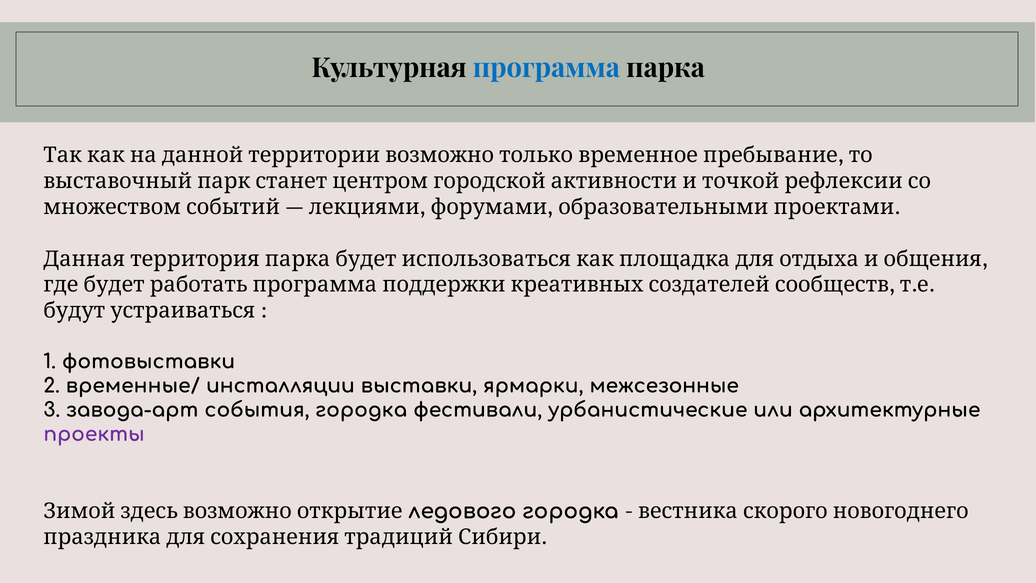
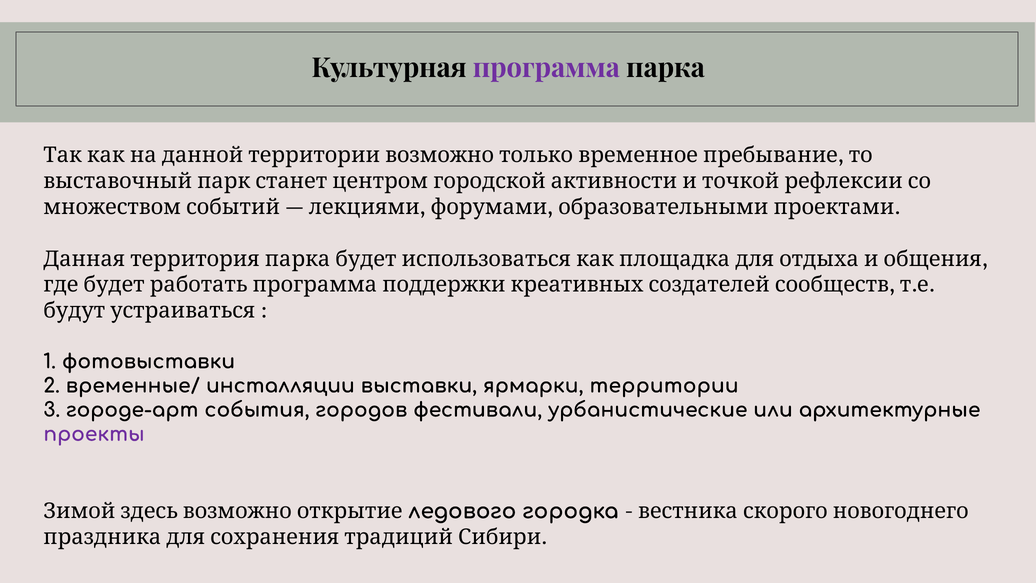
программа colour: blue -> purple (546, 68)
межсезонные: межсезонные -> территории (664, 386)
завода-арт: завода-арт -> городе-арт (132, 410)
события городка: городка -> городов (361, 410)
